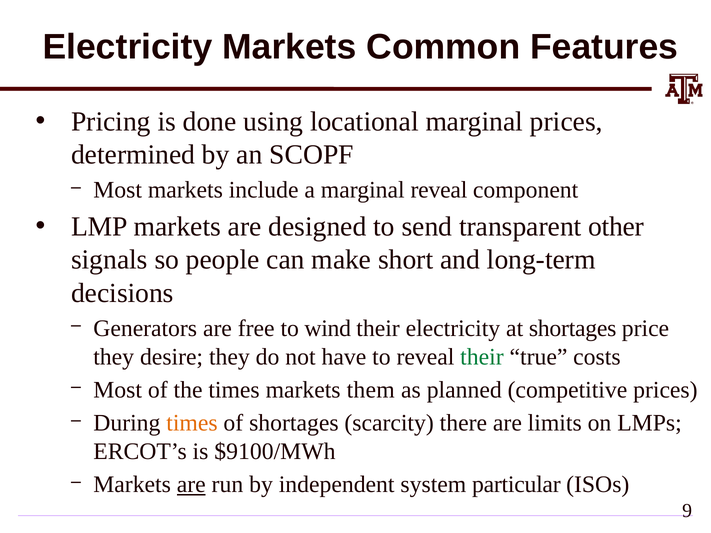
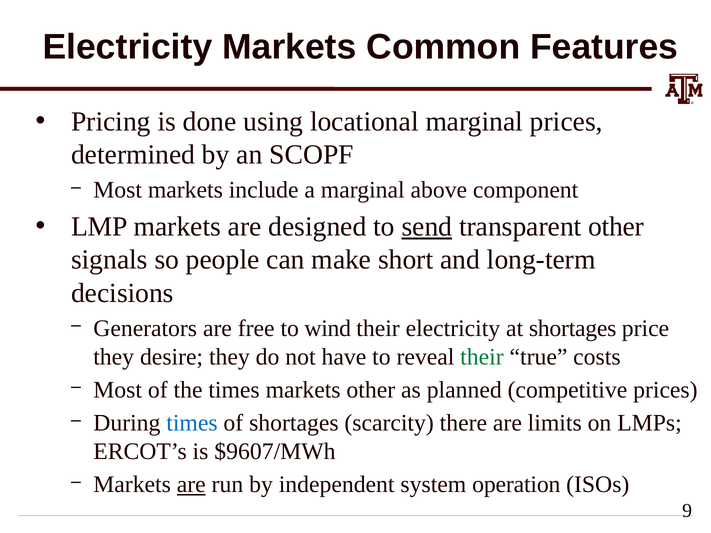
marginal reveal: reveal -> above (439, 190)
send underline: none -> present (427, 227)
markets them: them -> other (371, 390)
times colour: orange -> blue (192, 423)
$9100/MWh: $9100/MWh -> $9607/MWh (275, 452)
particular: particular -> operation (516, 485)
